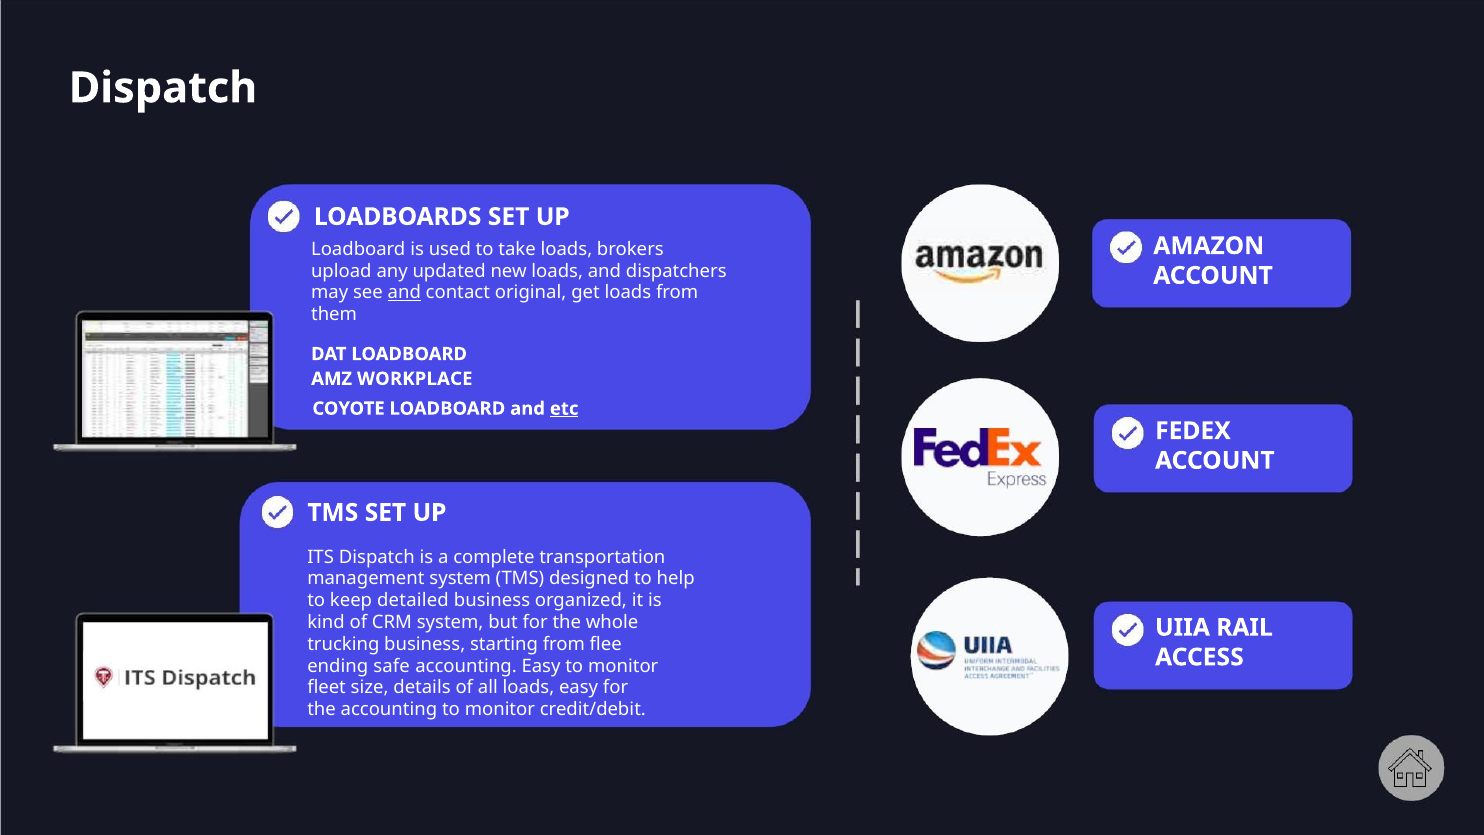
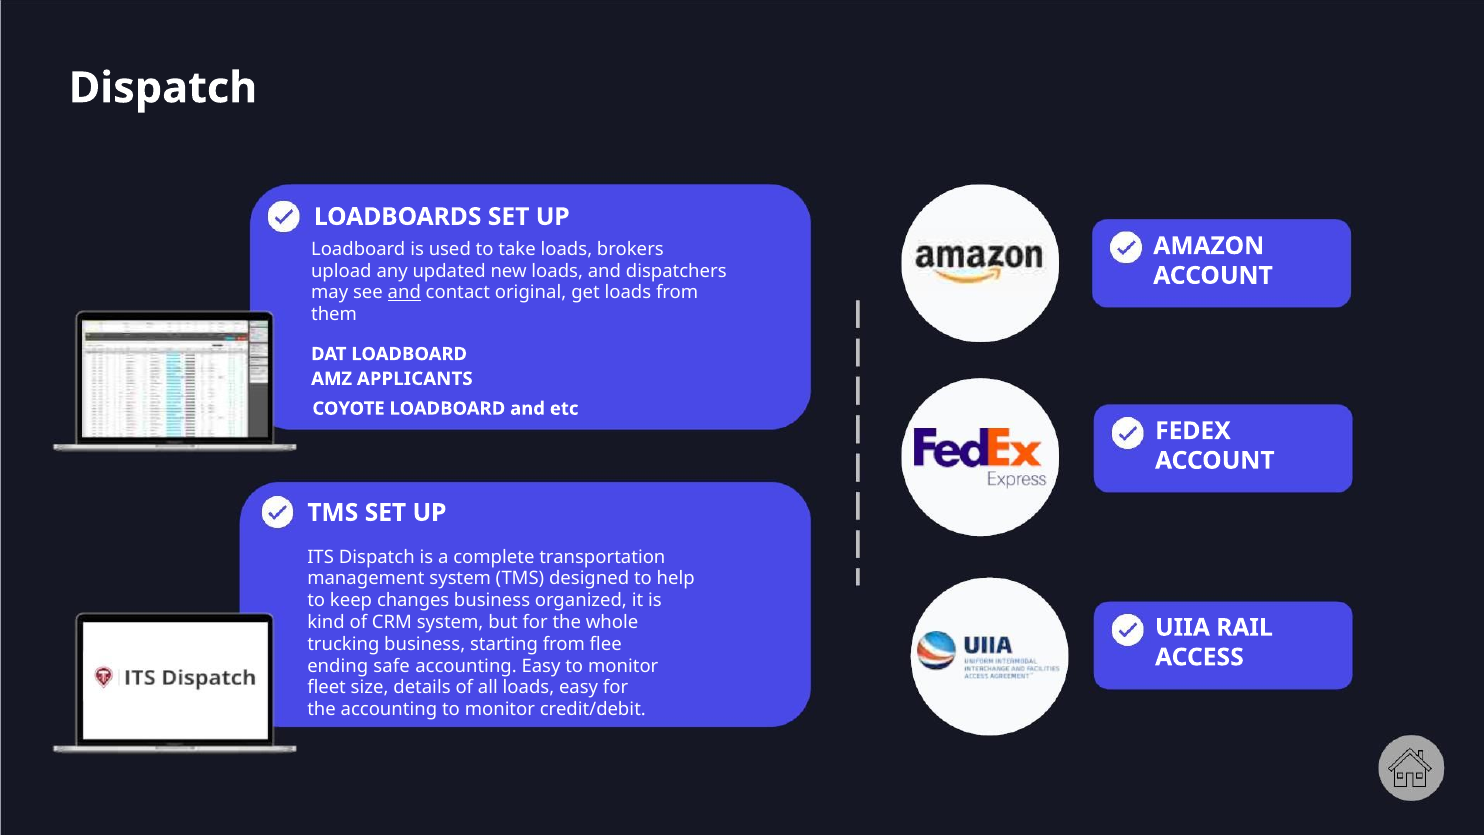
WORKPLACE: WORKPLACE -> APPLICANTS (415, 379)
etc underline: present -> none (564, 408)
detailed: detailed -> changes (413, 600)
